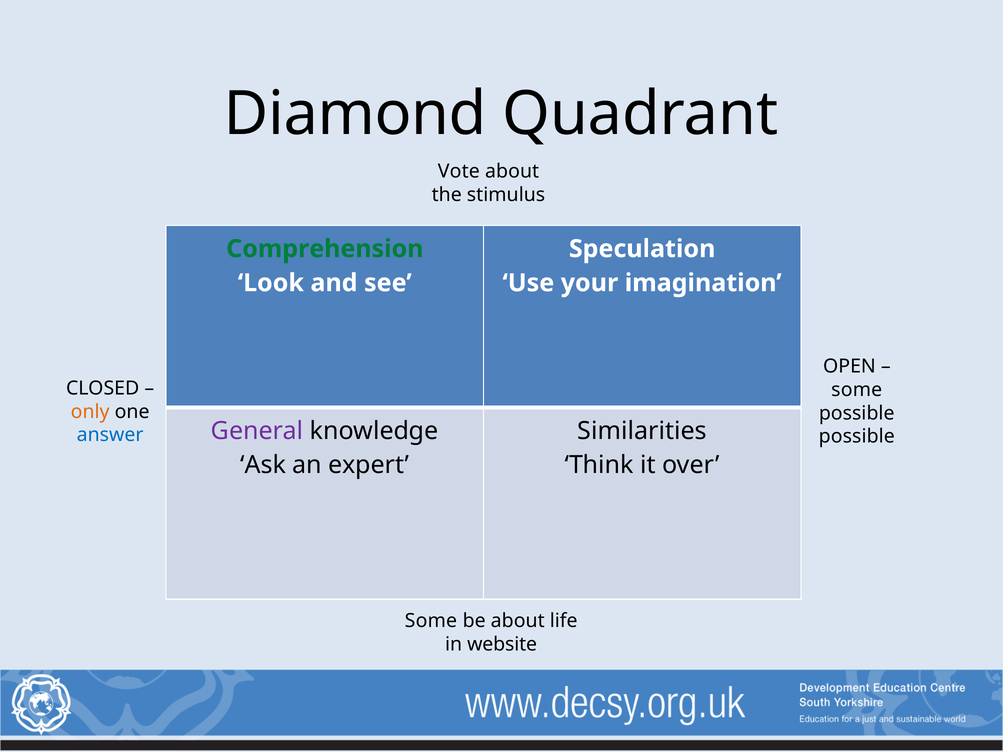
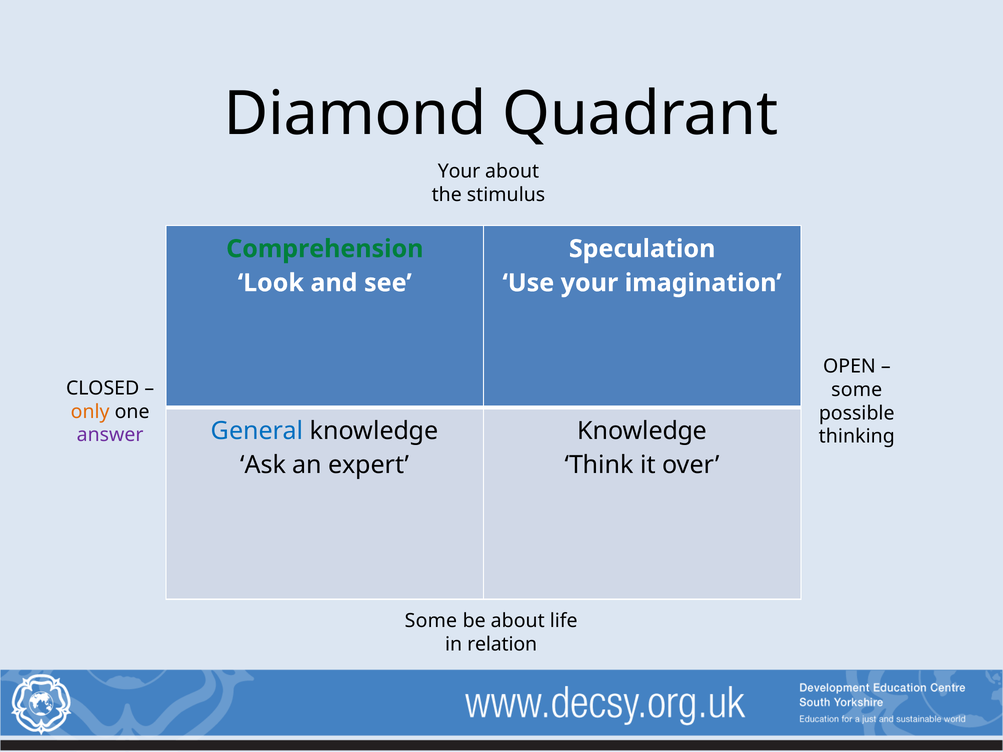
Vote: Vote -> Your (459, 172)
General colour: purple -> blue (257, 431)
Similarities: Similarities -> Knowledge (642, 431)
answer colour: blue -> purple (110, 435)
possible: possible -> thinking (857, 437)
website: website -> relation (502, 644)
